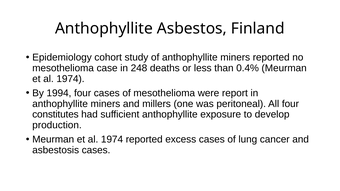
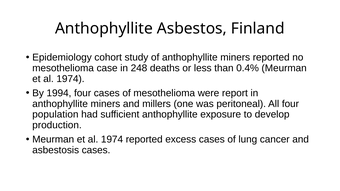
constitutes: constitutes -> population (55, 115)
